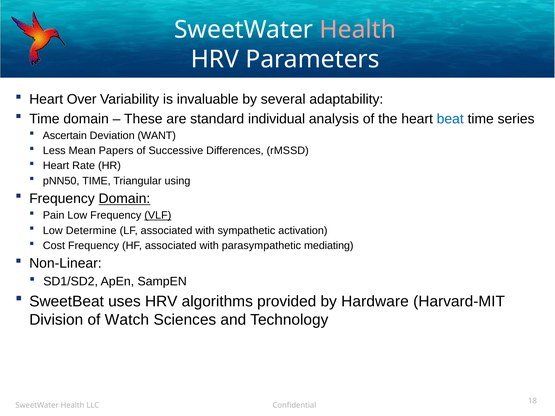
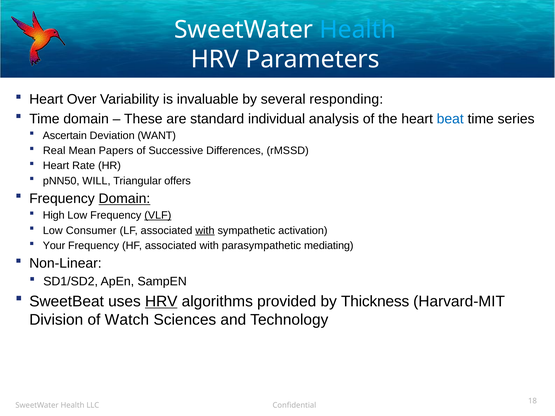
Health colour: pink -> light blue (358, 30)
adaptability: adaptability -> responding (346, 99)
Less: Less -> Real (54, 151)
pNN50 TIME: TIME -> WILL (96, 181)
using: using -> offers (178, 181)
Pain: Pain -> High (54, 216)
Determine: Determine -> Consumer (91, 231)
with underline: none -> present (205, 231)
Cost: Cost -> Your (54, 246)
HRV underline: none -> present (161, 302)
Hardware: Hardware -> Thickness (375, 302)
